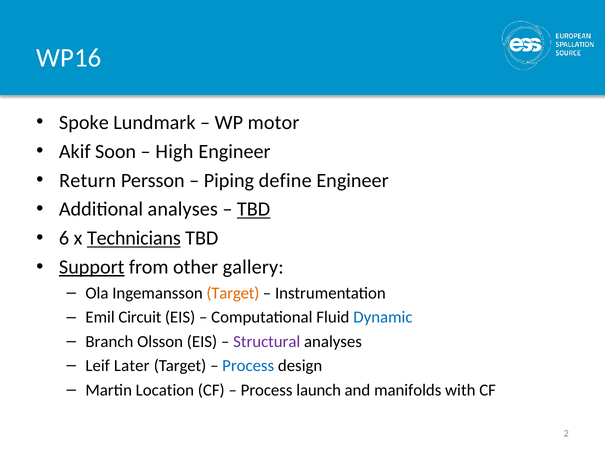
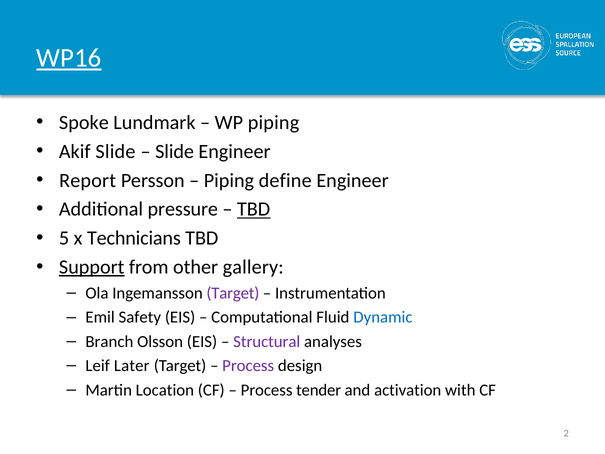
WP16 underline: none -> present (69, 58)
WP motor: motor -> piping (274, 122)
Akif Soon: Soon -> Slide (115, 151)
High: High -> Slide (175, 151)
Return: Return -> Report (88, 180)
Additional analyses: analyses -> pressure (183, 209)
6: 6 -> 5 (64, 238)
Technicians underline: present -> none (134, 238)
Target colour: orange -> purple (233, 293)
Circuit: Circuit -> Safety (140, 317)
Process colour: blue -> purple (248, 366)
launch: launch -> tender (319, 390)
manifolds: manifolds -> activation (408, 390)
